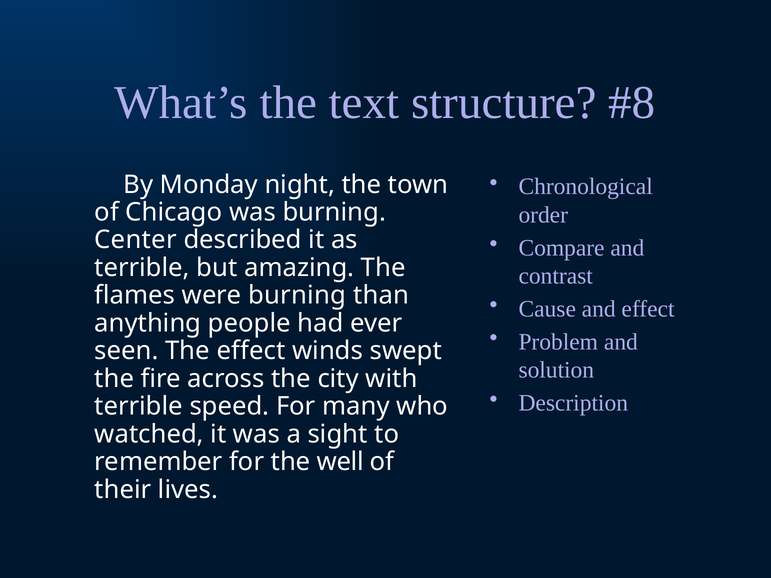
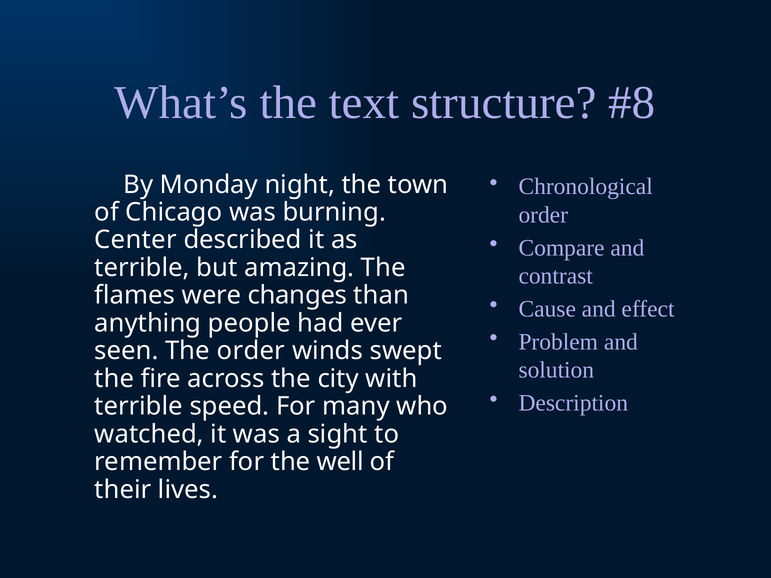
were burning: burning -> changes (297, 296)
The effect: effect -> order (251, 351)
